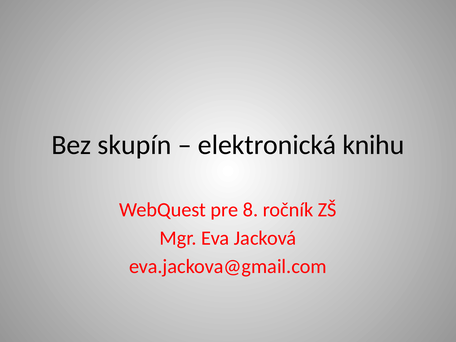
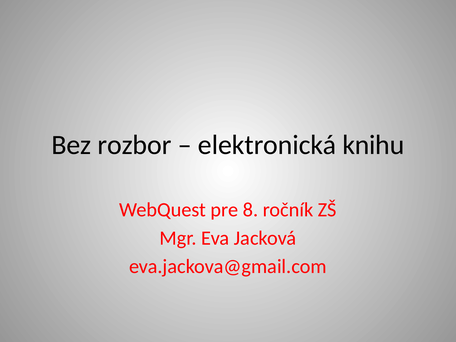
skupín: skupín -> rozbor (134, 145)
